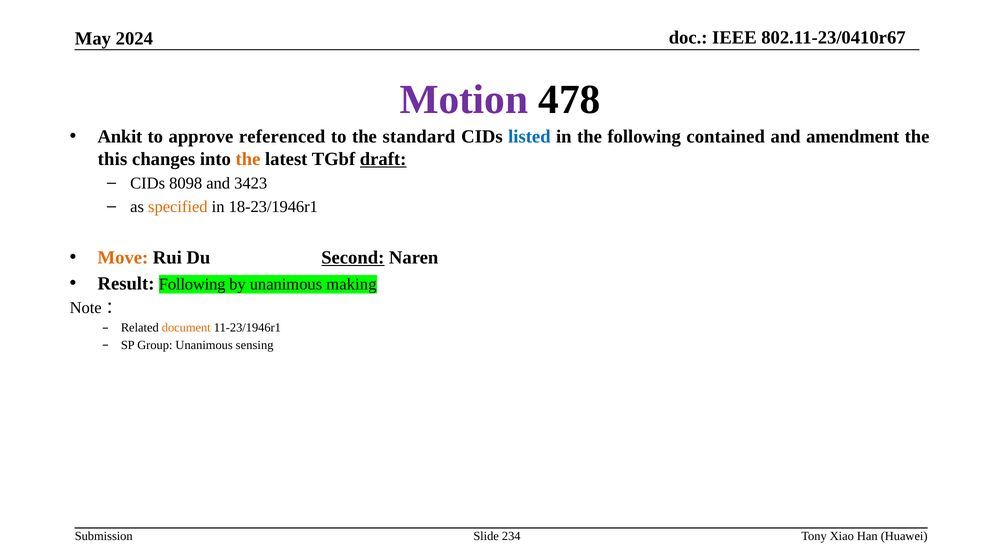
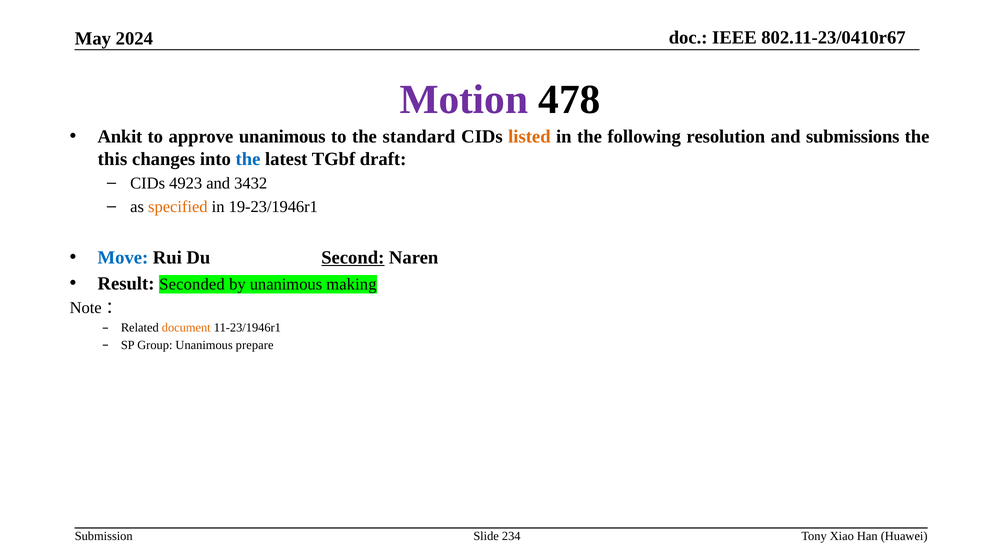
approve referenced: referenced -> unanimous (282, 137)
listed colour: blue -> orange (529, 137)
contained: contained -> resolution (726, 137)
amendment: amendment -> submissions (853, 137)
the colour: orange -> blue (248, 159)
draft underline: present -> none (383, 159)
8098: 8098 -> 4923 (186, 183)
3423: 3423 -> 3432 (251, 183)
18-23/1946r1: 18-23/1946r1 -> 19-23/1946r1 (273, 207)
Move colour: orange -> blue (123, 258)
Result Following: Following -> Seconded (192, 284)
sensing: sensing -> prepare (255, 345)
